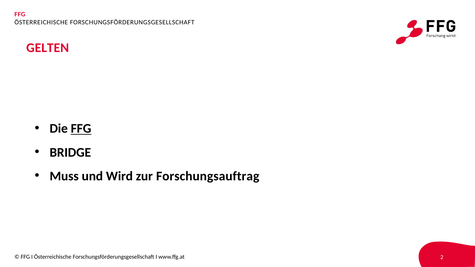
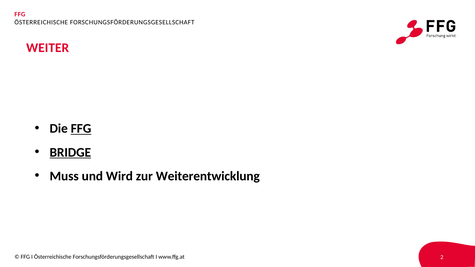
GELTEN: GELTEN -> WEITER (48, 48)
BRIDGE underline: none -> present (70, 152)
Forschungsauftrag: Forschungsauftrag -> Weiterentwicklung (208, 176)
